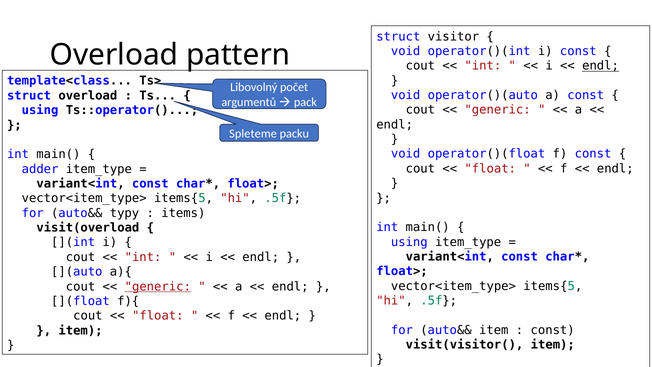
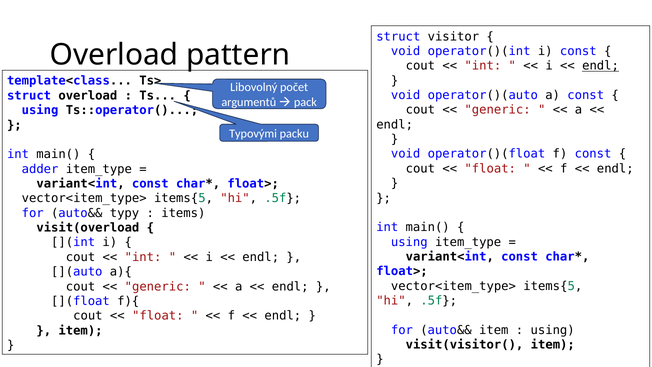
Spleteme: Spleteme -> Typovými (253, 133)
generic underline: present -> none (158, 286)
const: const -> using (553, 330)
